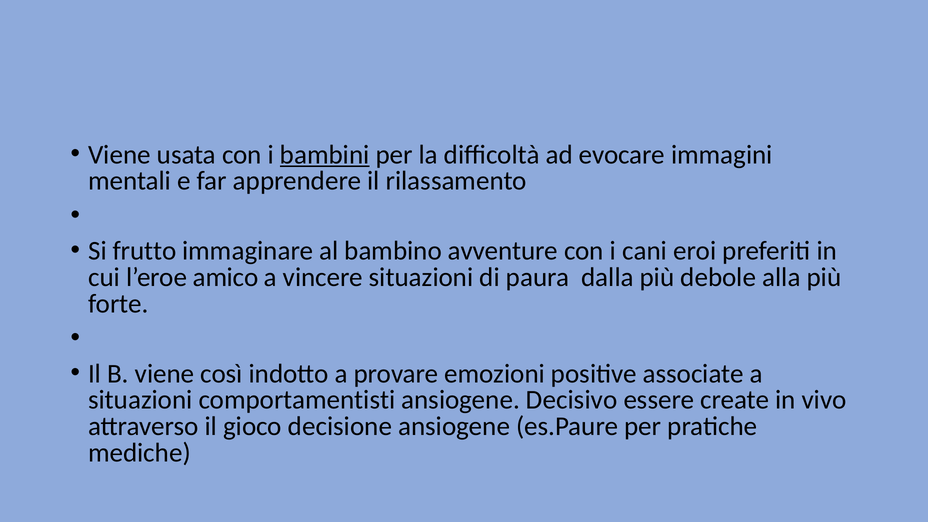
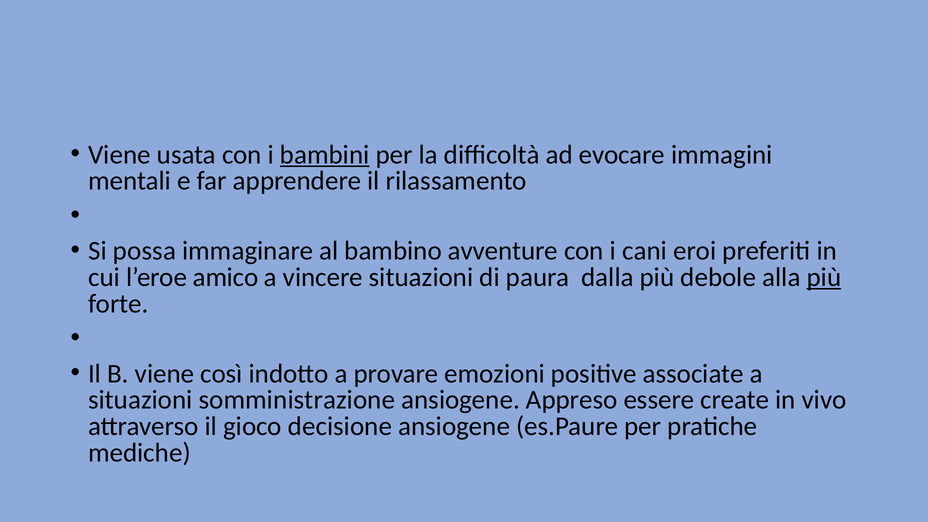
frutto: frutto -> possa (144, 251)
più underline: none -> present (824, 277)
comportamentisti: comportamentisti -> somministrazione (297, 400)
Decisivo: Decisivo -> Appreso (572, 400)
